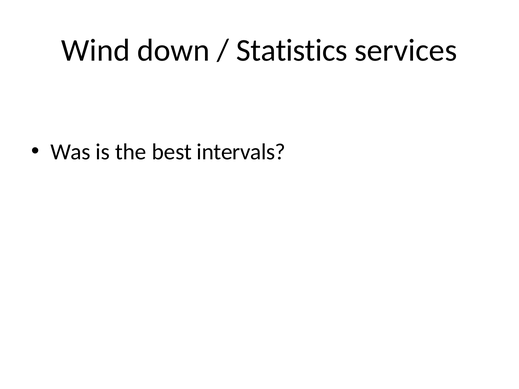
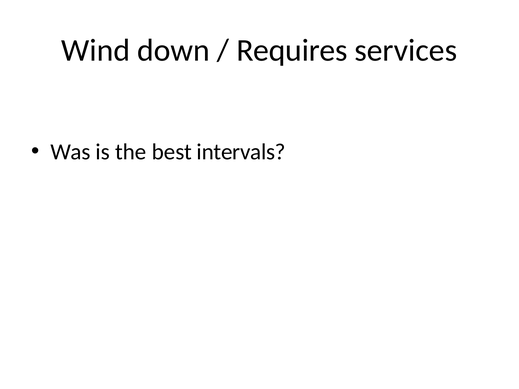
Statistics: Statistics -> Requires (292, 50)
